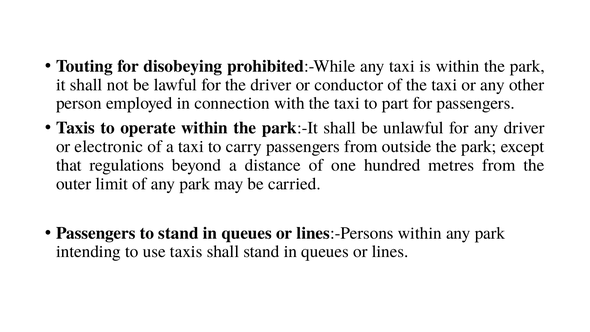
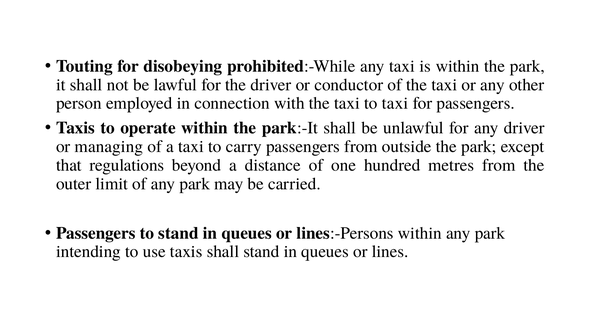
to part: part -> taxi (395, 103)
electronic: electronic -> managing (109, 146)
